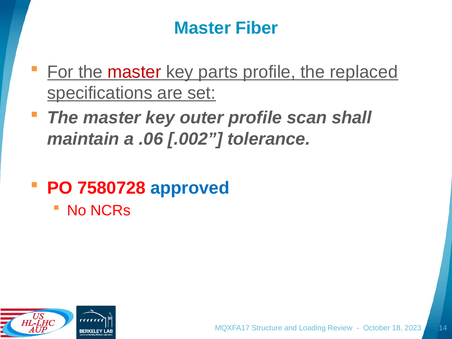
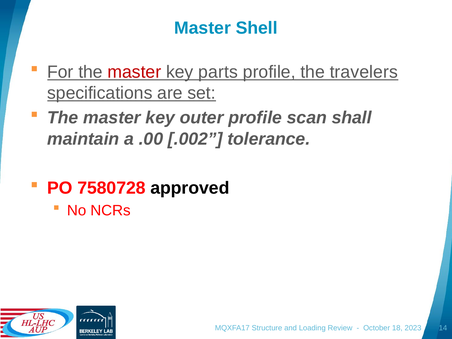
Fiber: Fiber -> Shell (257, 28)
replaced: replaced -> travelers (364, 72)
.06: .06 -> .00 (151, 139)
approved colour: blue -> black (190, 188)
